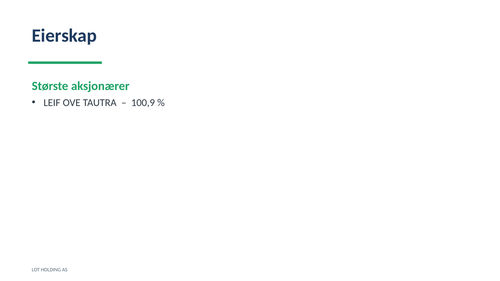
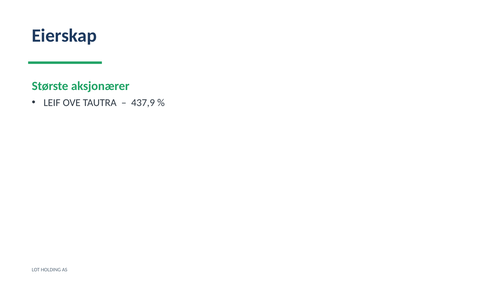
100,9: 100,9 -> 437,9 (143, 103)
